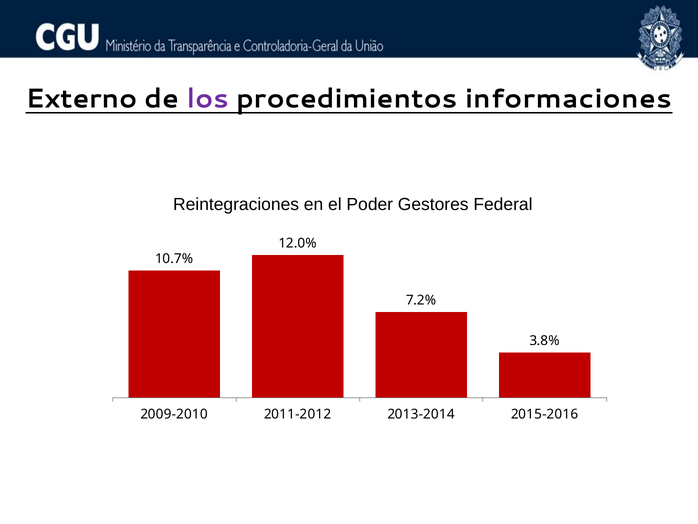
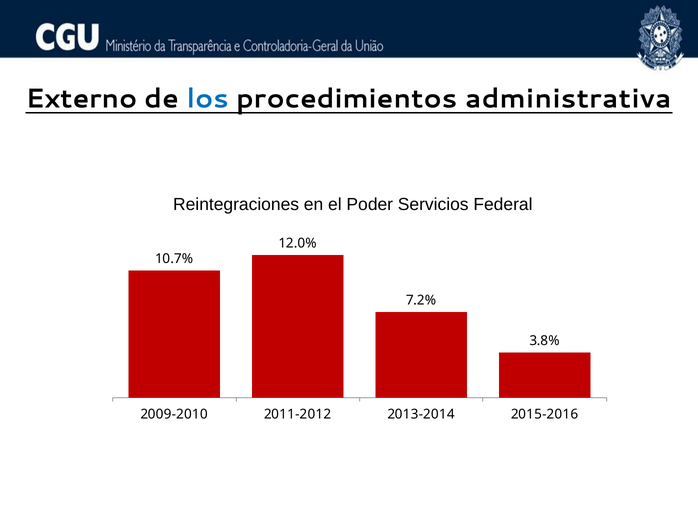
los colour: purple -> blue (208, 99)
informaciones: informaciones -> administrativa (568, 99)
Gestores: Gestores -> Servicios (433, 204)
